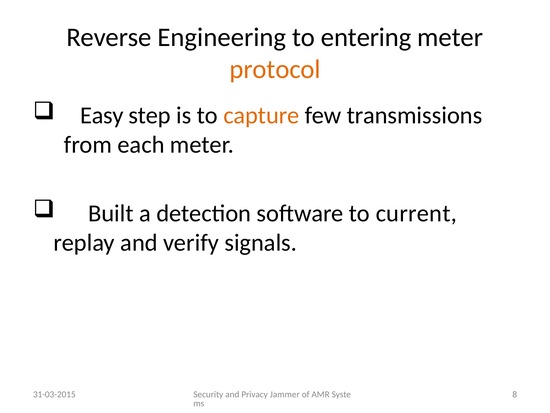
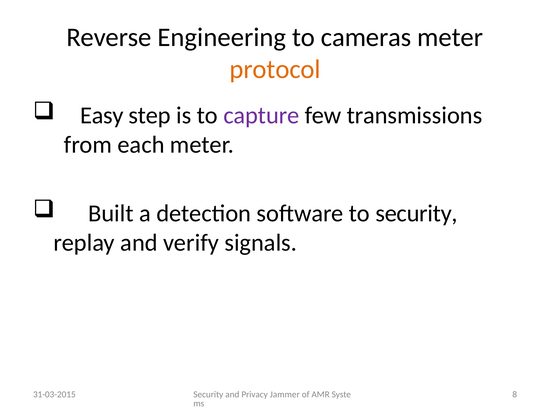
entering: entering -> cameras (366, 37)
capture colour: orange -> purple (261, 115)
to current: current -> security (417, 213)
